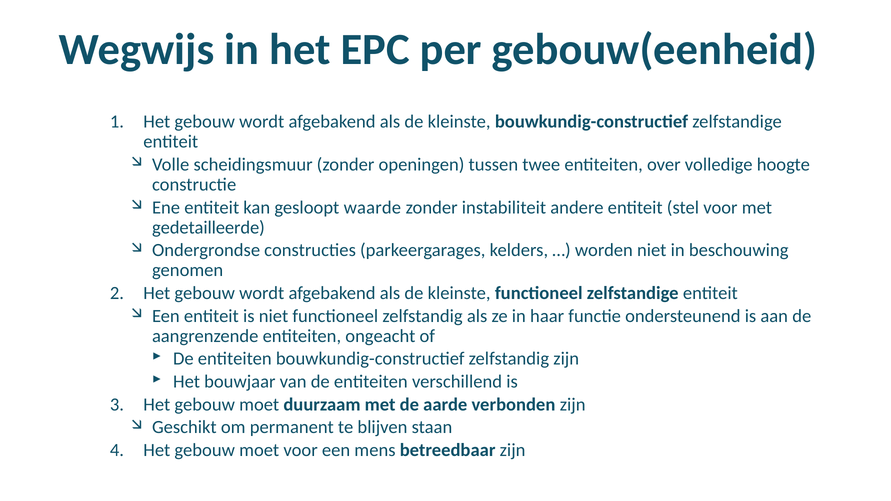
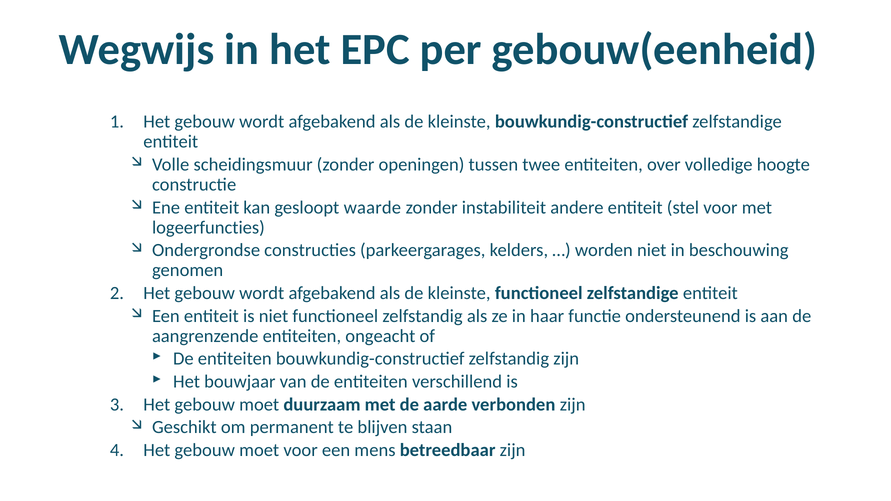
gedetailleerde: gedetailleerde -> logeerfuncties (208, 228)
